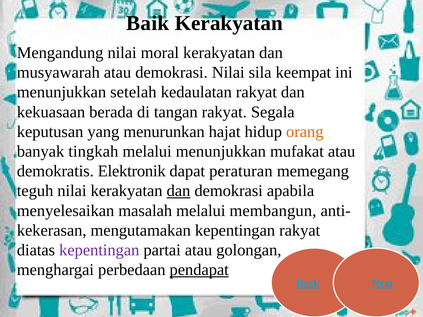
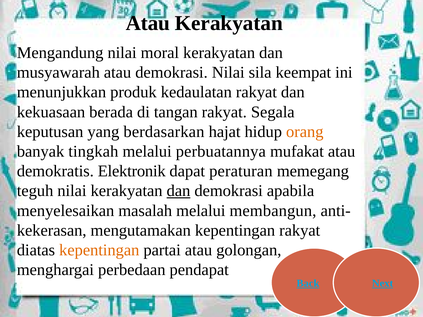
Baik: Baik -> Atau (148, 23)
setelah: setelah -> produk (133, 92)
menurunkan: menurunkan -> berdasarkan (164, 132)
melalui menunjukkan: menunjukkan -> perbuatannya (221, 152)
kepentingan colour: purple -> orange (99, 250)
pendapat underline: present -> none (199, 270)
